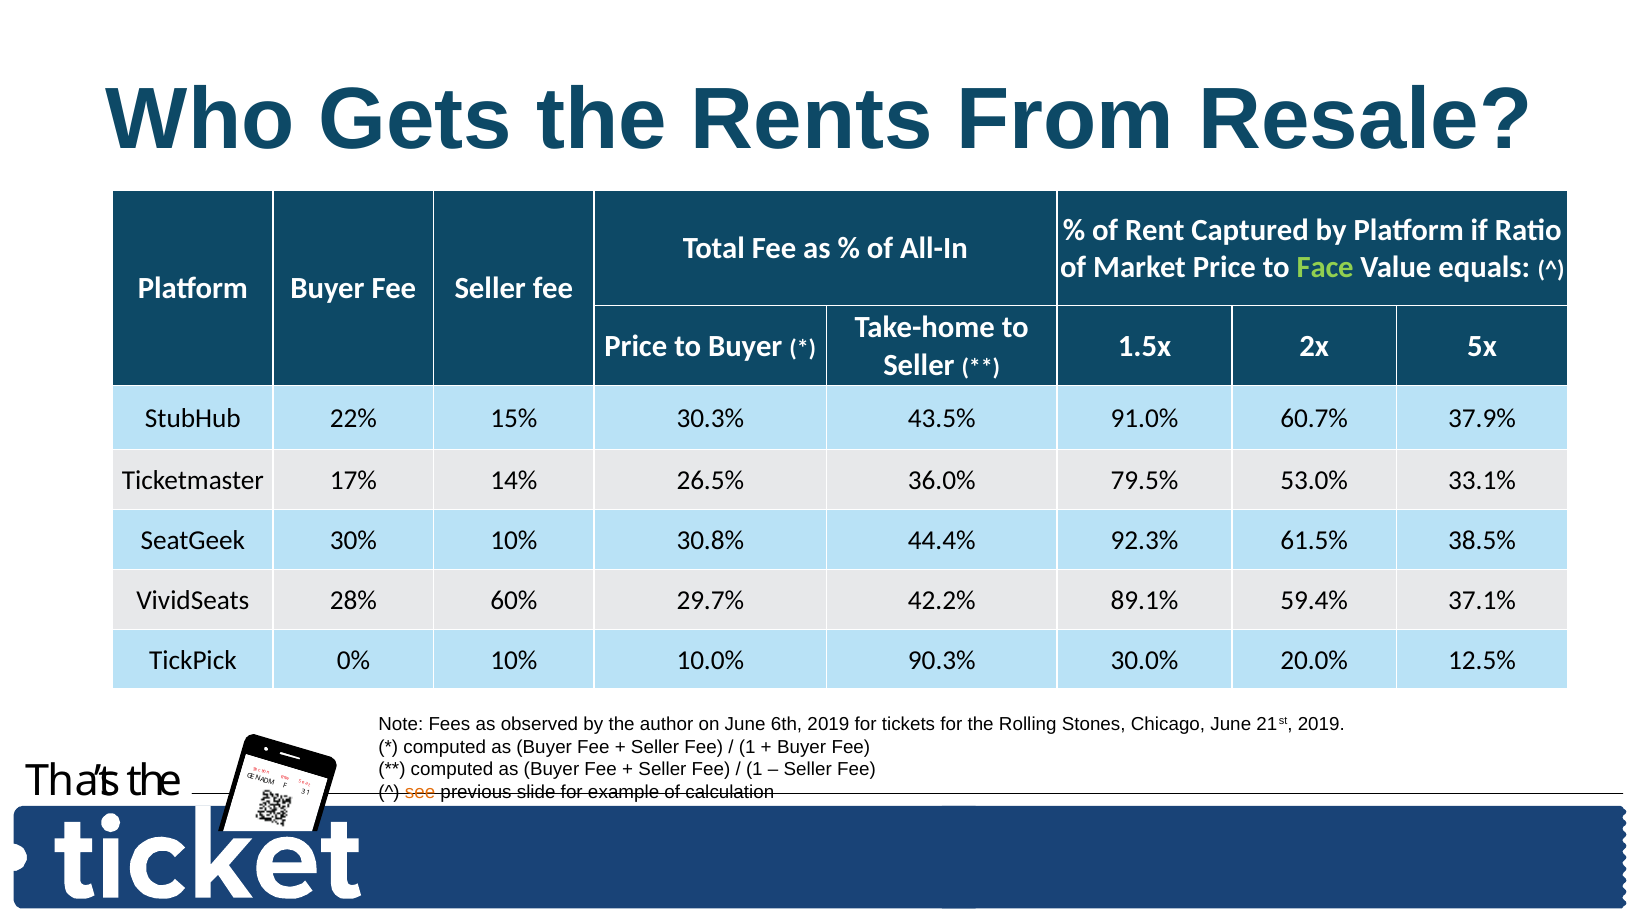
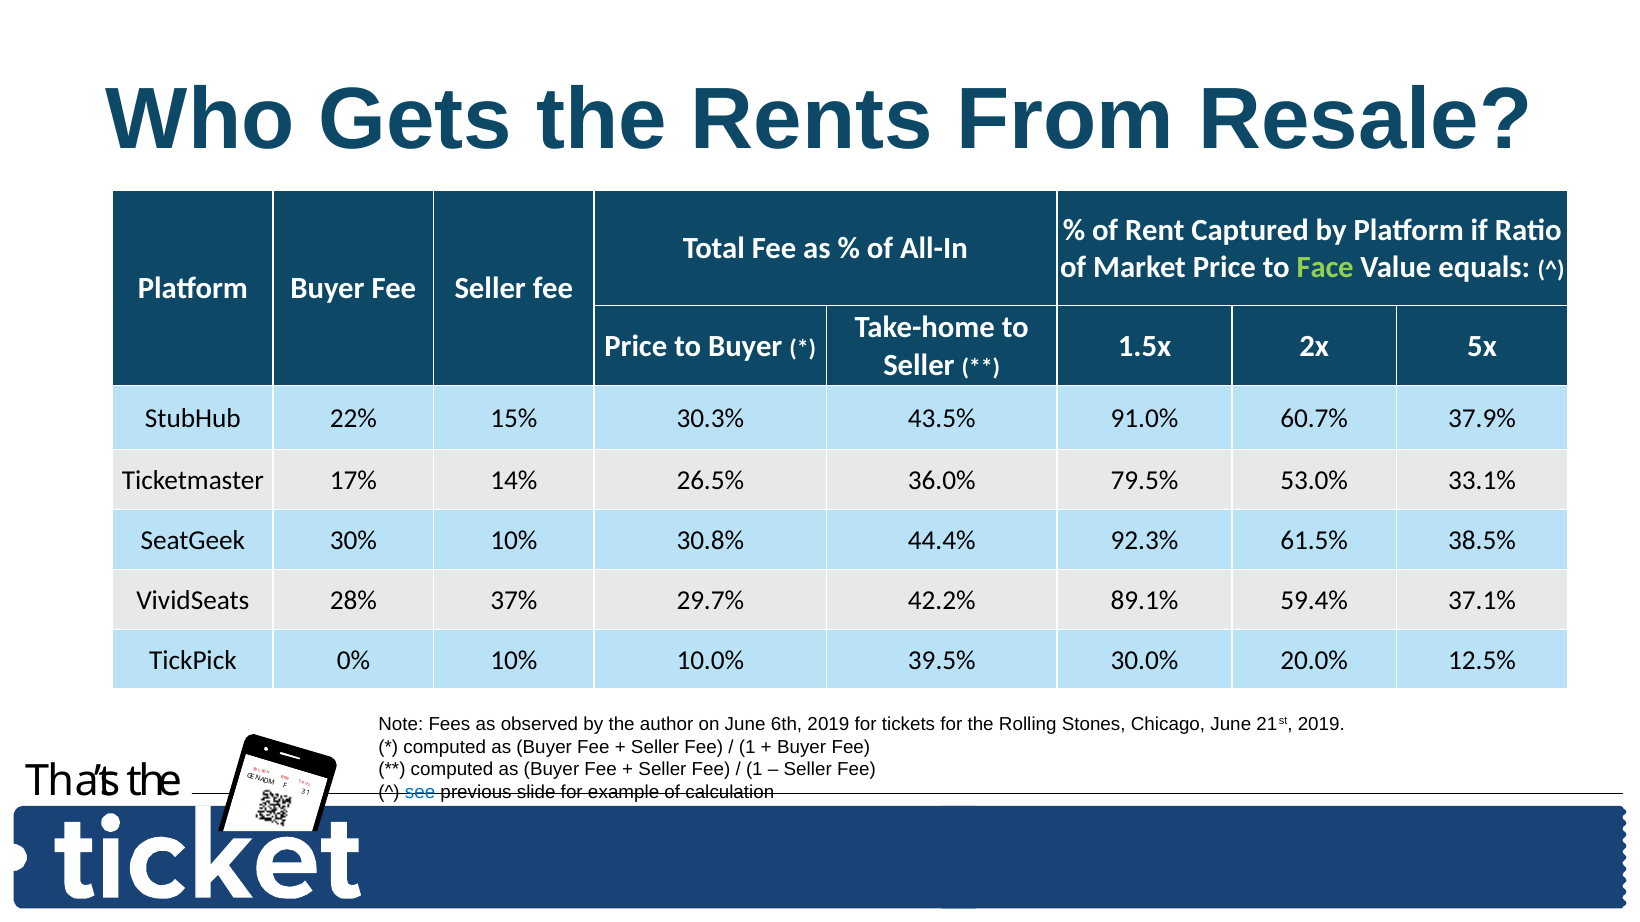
60%: 60% -> 37% (514, 601)
90.3%: 90.3% -> 39.5% (942, 661)
see colour: orange -> blue (420, 792)
